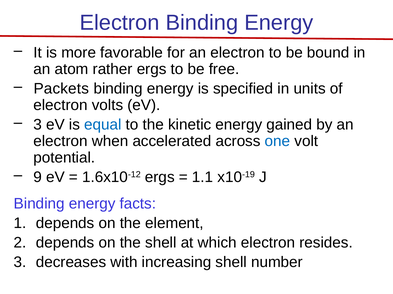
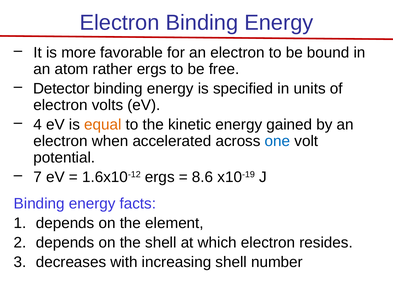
Packets: Packets -> Detector (61, 89)
3: 3 -> 4 (38, 125)
equal colour: blue -> orange (103, 125)
9: 9 -> 7 (38, 177)
1.1: 1.1 -> 8.6 (203, 177)
